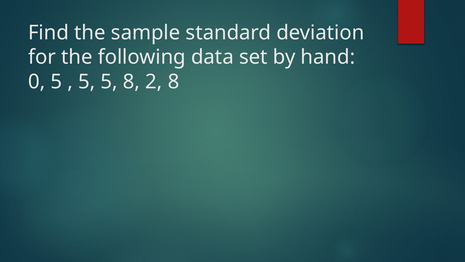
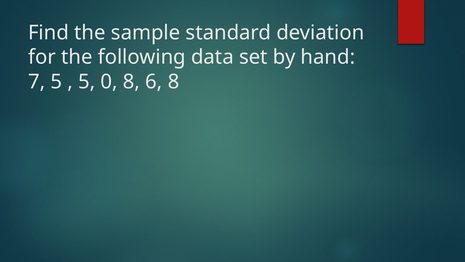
0: 0 -> 7 (37, 81)
5 5: 5 -> 0 (109, 81)
2: 2 -> 6 (154, 81)
